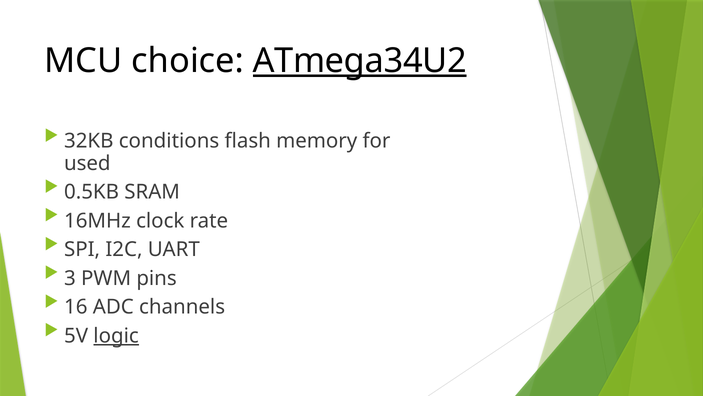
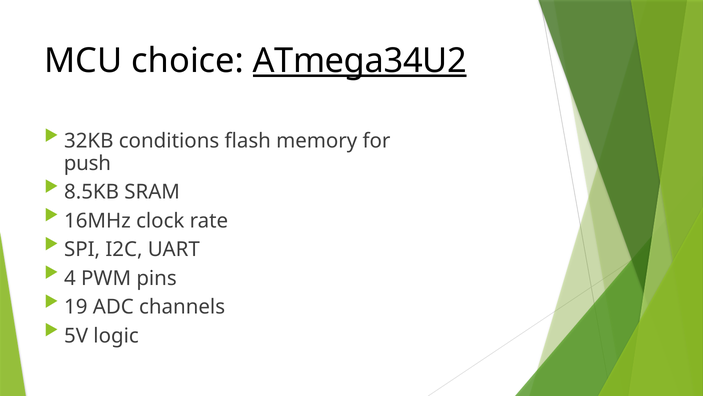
used: used -> push (87, 163)
0.5KB: 0.5KB -> 8.5KB (92, 192)
3: 3 -> 4 (70, 278)
16: 16 -> 19 (76, 307)
logic underline: present -> none (116, 335)
